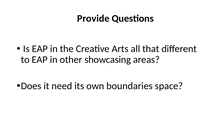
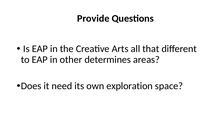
showcasing: showcasing -> determines (108, 60)
boundaries: boundaries -> exploration (130, 86)
